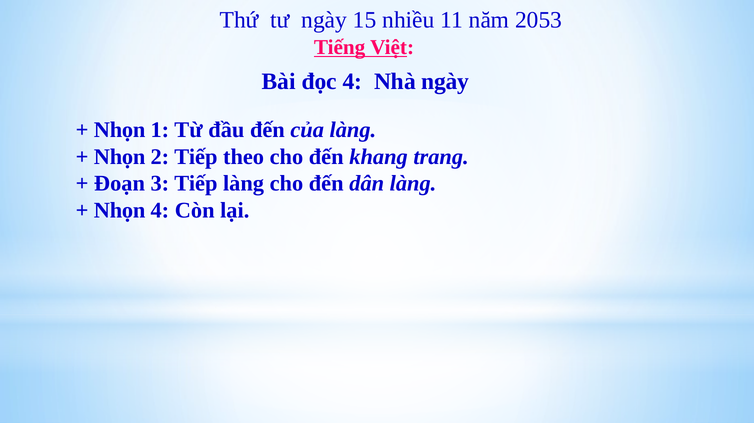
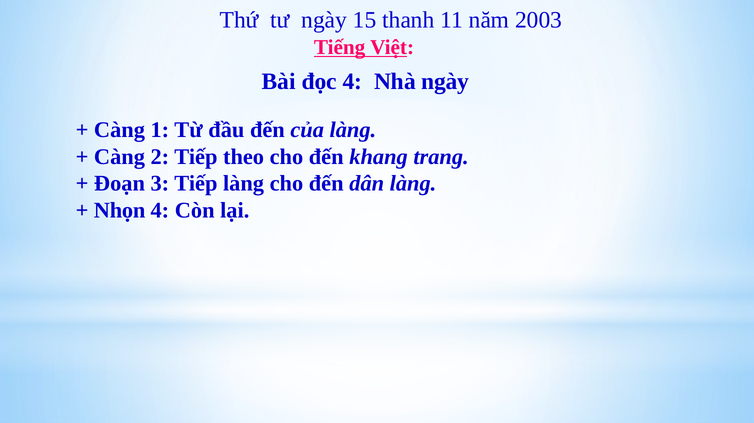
nhiều: nhiều -> thanh (408, 20)
2053: 2053 -> 2003 (539, 20)
Nhọn: Nhọn -> Càng (119, 130)
Nhọn: Nhọn -> Càng (119, 157)
